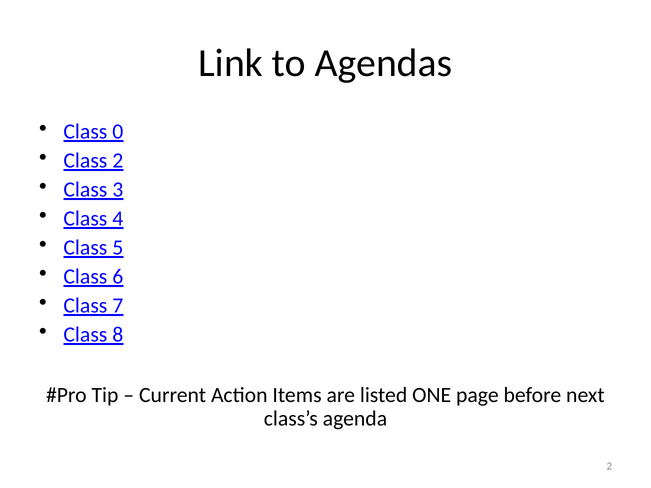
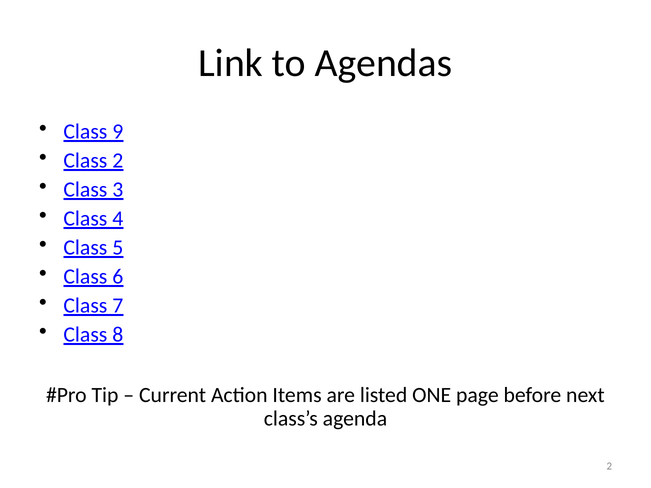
0: 0 -> 9 (118, 132)
